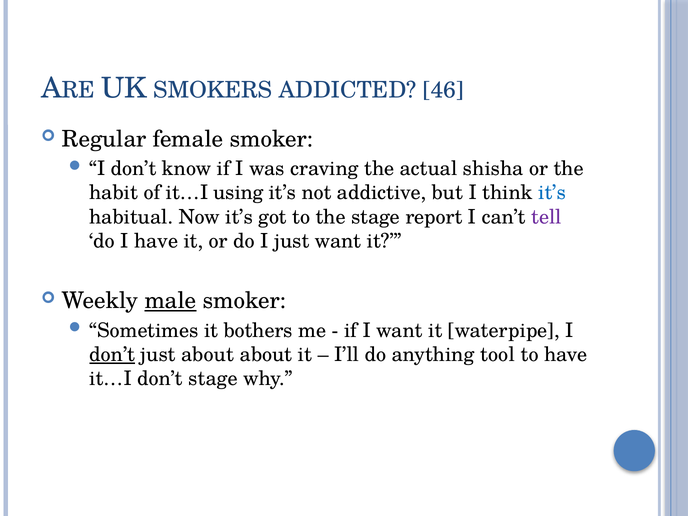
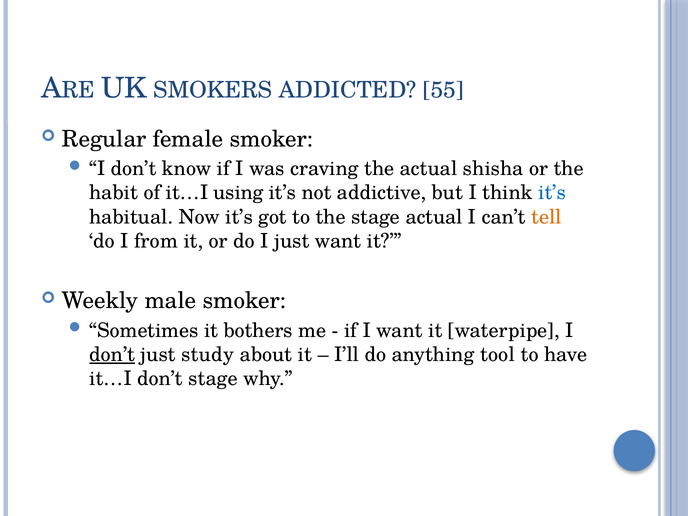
46: 46 -> 55 (443, 90)
stage report: report -> actual (434, 217)
tell colour: purple -> orange (547, 217)
I have: have -> from (156, 241)
male underline: present -> none (170, 301)
just about: about -> study (208, 355)
